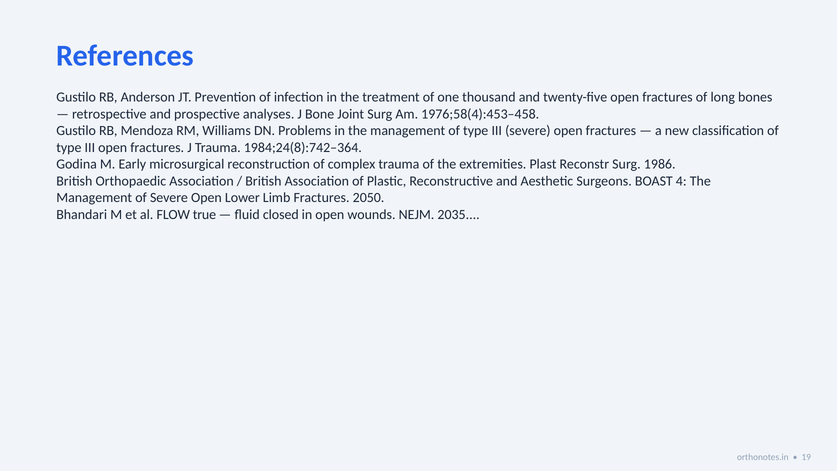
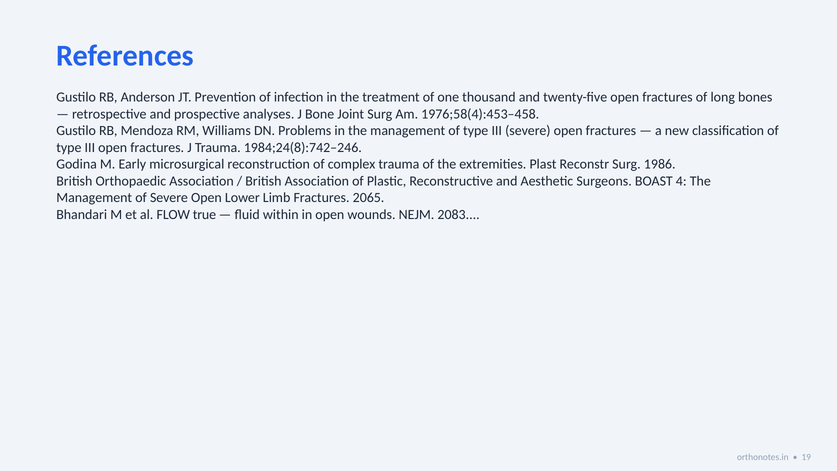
1984;24(8):742–364: 1984;24(8):742–364 -> 1984;24(8):742–246 (303, 147)
2050: 2050 -> 2065 (369, 198)
closed: closed -> within (281, 214)
2035: 2035 -> 2083 (459, 214)
